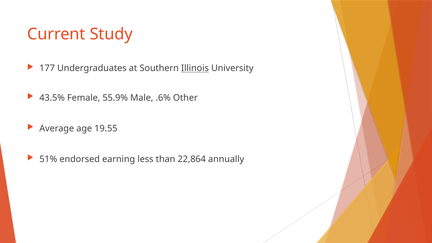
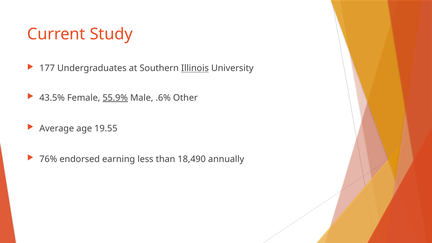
55.9% underline: none -> present (115, 98)
51%: 51% -> 76% (48, 159)
22,864: 22,864 -> 18,490 (192, 159)
